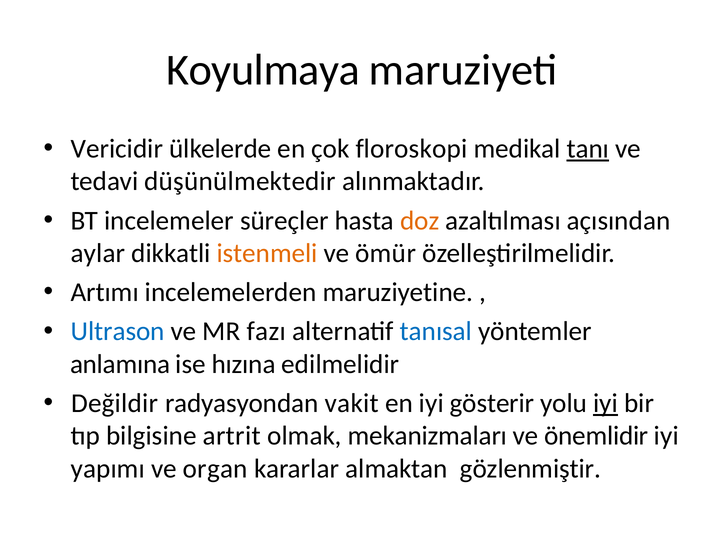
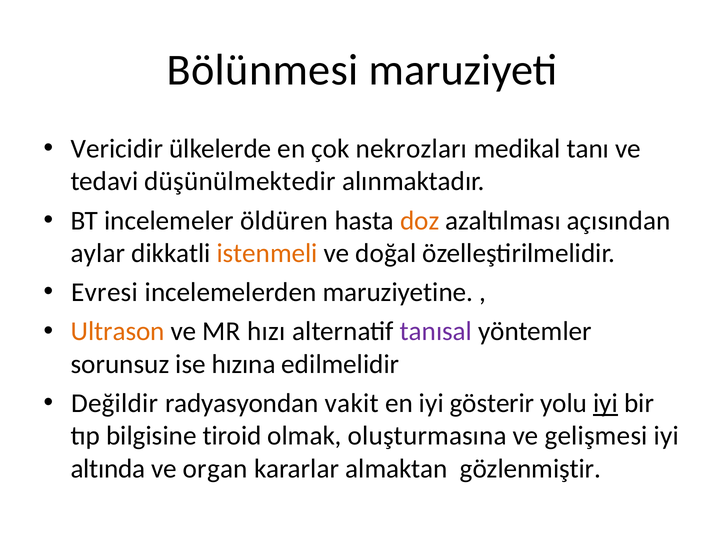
Koyulmaya: Koyulmaya -> Bölünmesi (263, 70)
floroskopi: floroskopi -> nekrozları (411, 149)
tanı underline: present -> none (588, 149)
süreçler: süreçler -> öldüren (284, 220)
ömür: ömür -> doğal (386, 253)
Artımı: Artımı -> Evresi (105, 292)
Ultrason colour: blue -> orange (118, 331)
fazı: fazı -> hızı (266, 331)
tanısal colour: blue -> purple (436, 331)
anlamına: anlamına -> sorunsuz (120, 364)
artrit: artrit -> tiroid (232, 436)
mekanizmaları: mekanizmaları -> oluşturmasına (427, 436)
önemlidir: önemlidir -> gelişmesi (596, 436)
yapımı: yapımı -> altında (108, 468)
